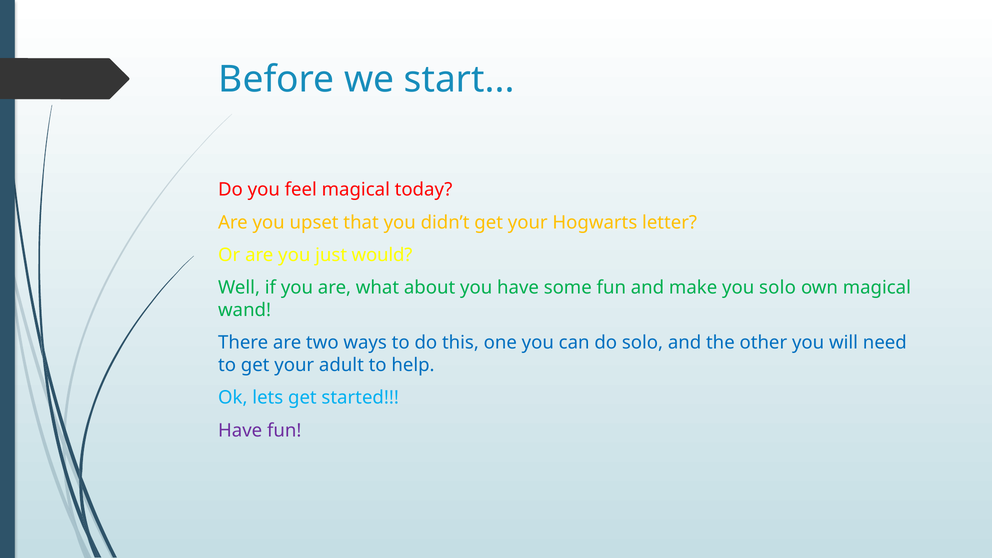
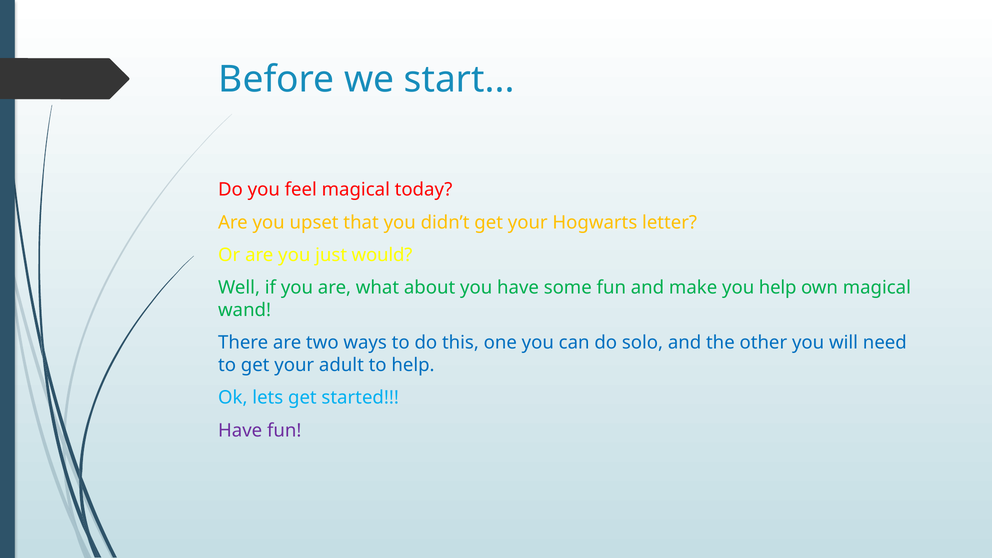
you solo: solo -> help (778, 288)
